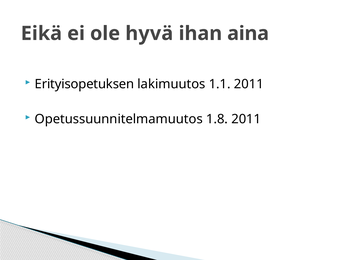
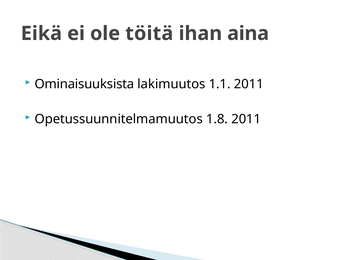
hyvä: hyvä -> töitä (149, 33)
Erityisopetuksen: Erityisopetuksen -> Ominaisuuksista (84, 84)
